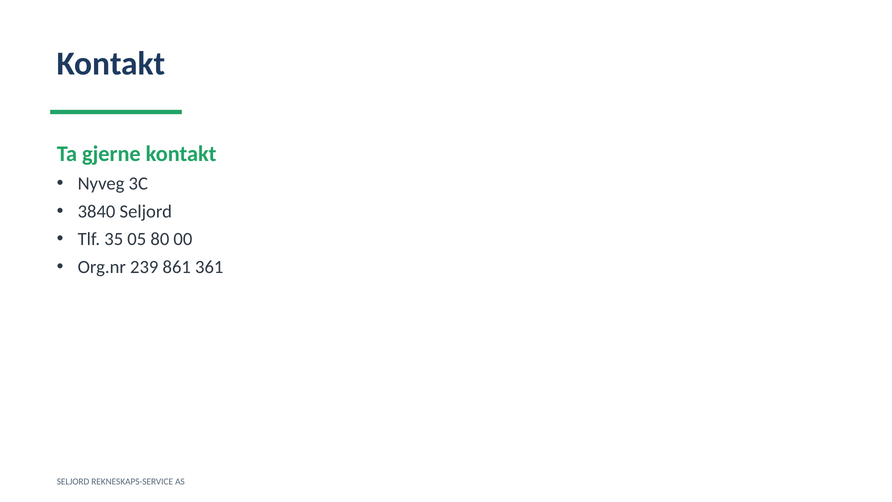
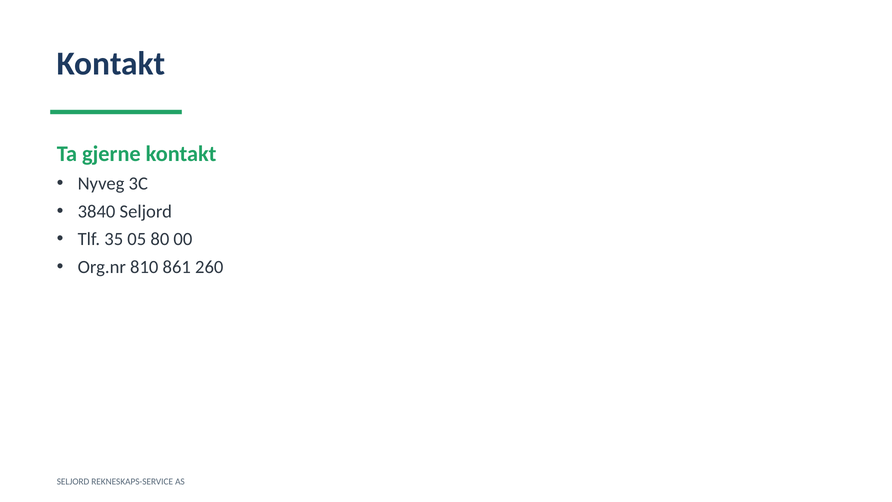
239: 239 -> 810 (144, 267)
361: 361 -> 260 (209, 267)
